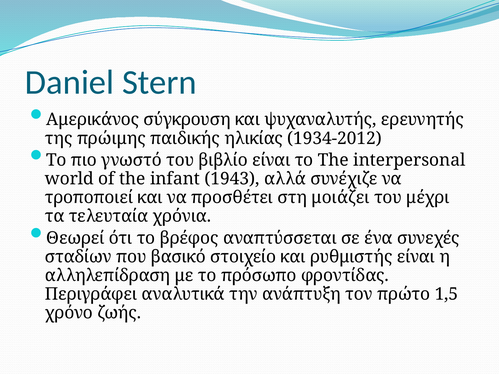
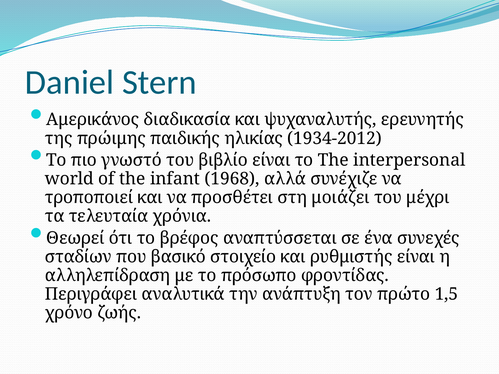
σύγκρουση: σύγκρουση -> διαδικασία (187, 120)
1943: 1943 -> 1968 (232, 179)
